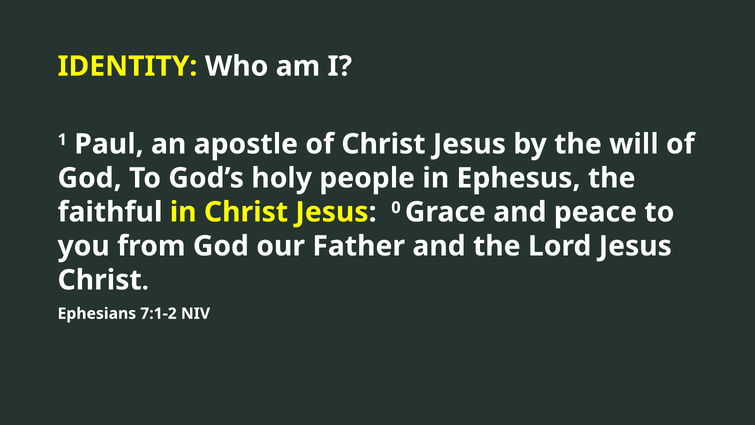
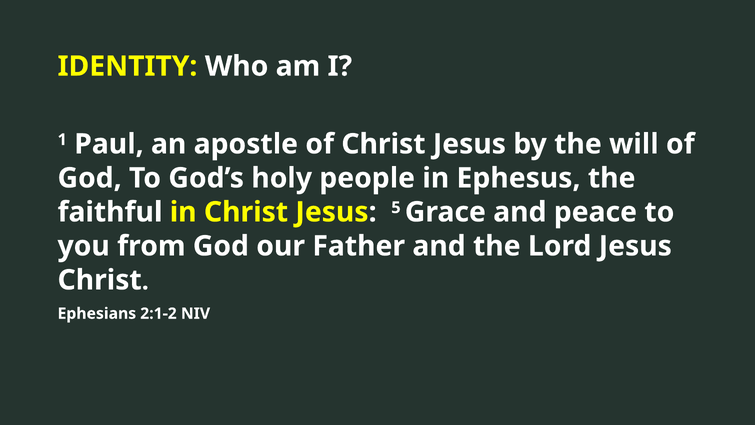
0: 0 -> 5 (396, 207)
7:1-2: 7:1-2 -> 2:1-2 (158, 313)
